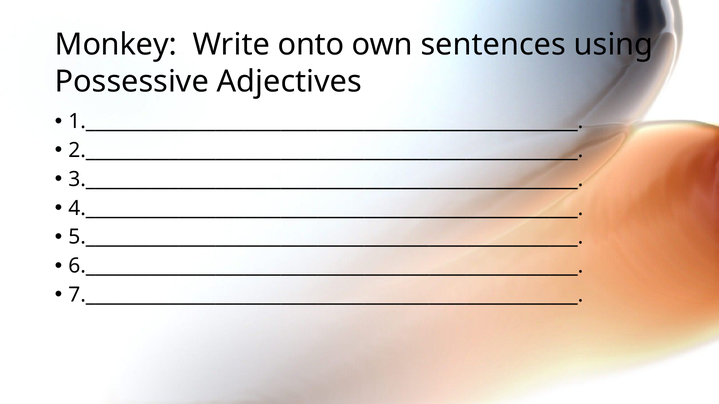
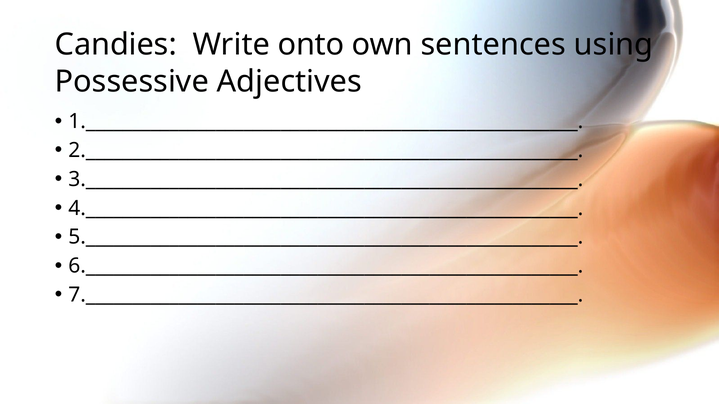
Monkey: Monkey -> Candies (116, 45)
